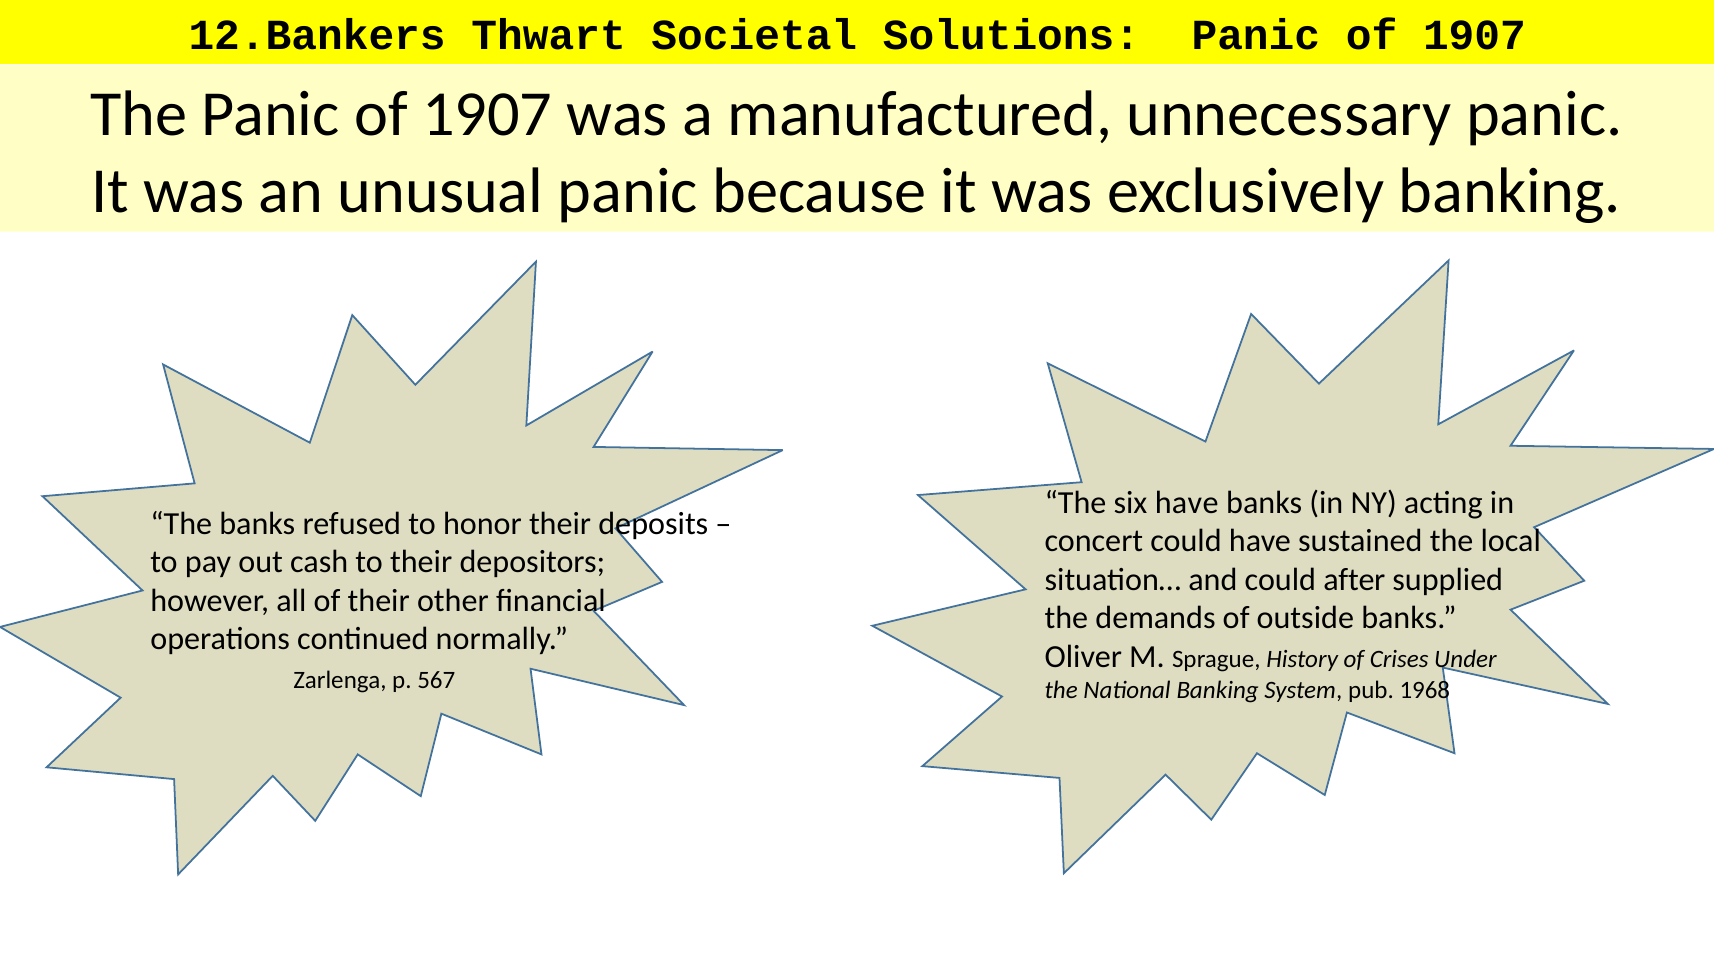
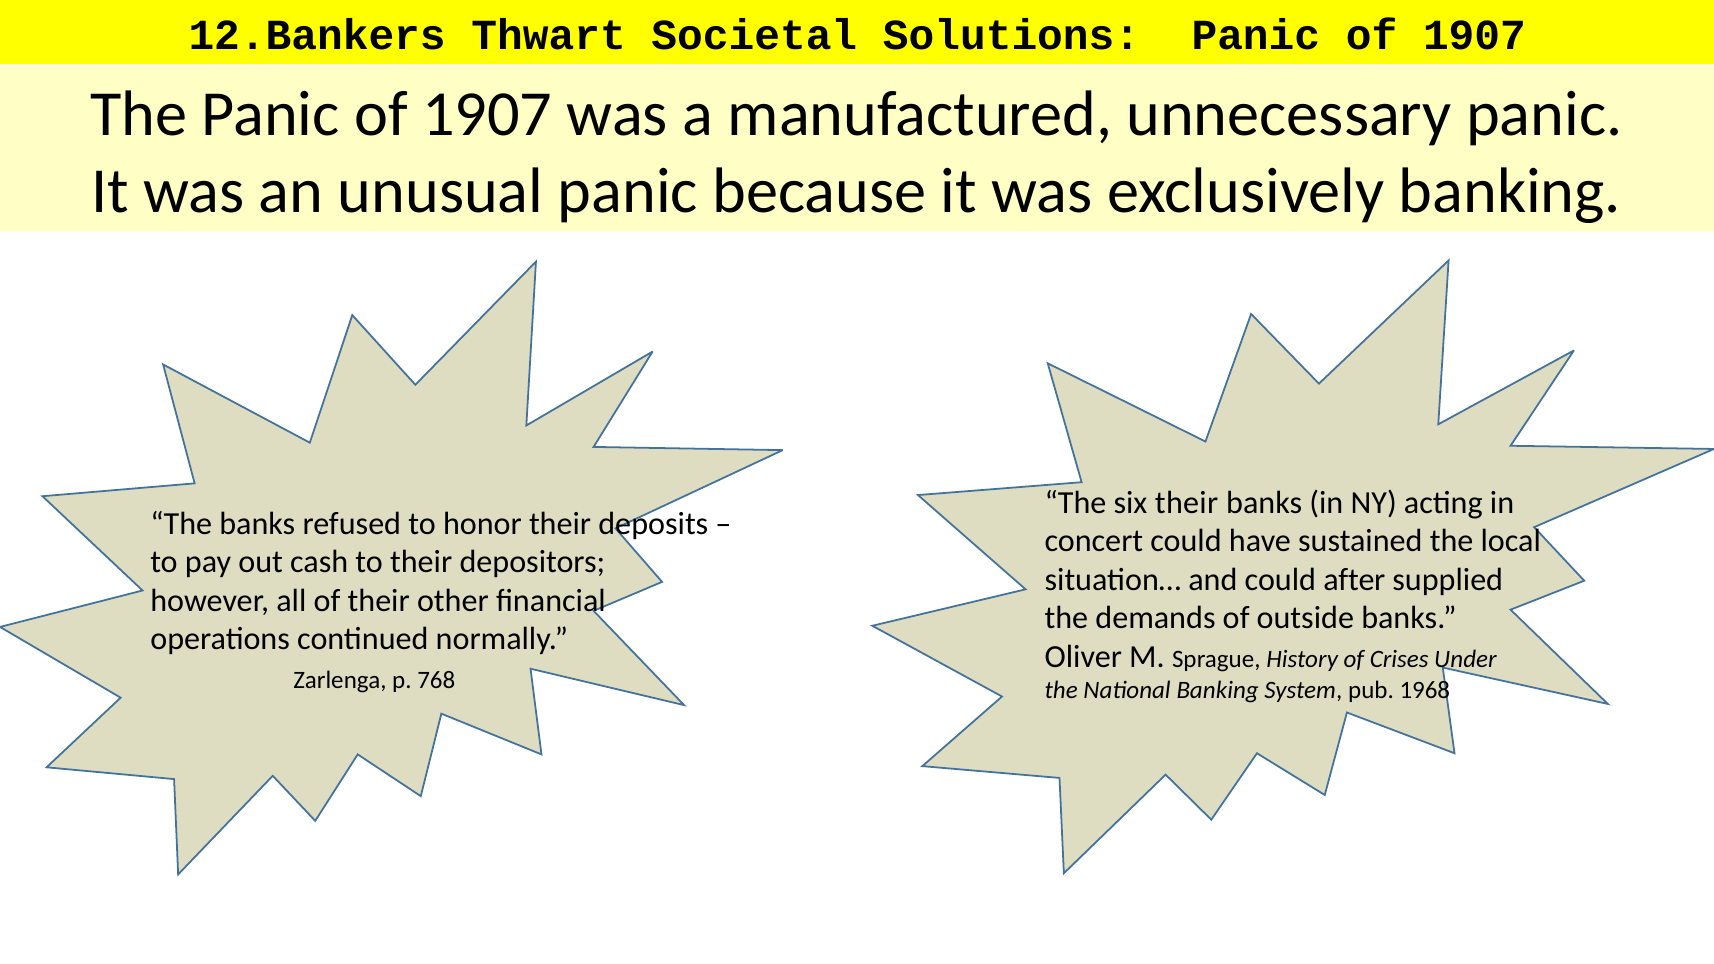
six have: have -> their (1187, 503)
567: 567 -> 768 (436, 680)
